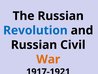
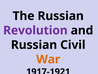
Revolution colour: blue -> purple (35, 30)
